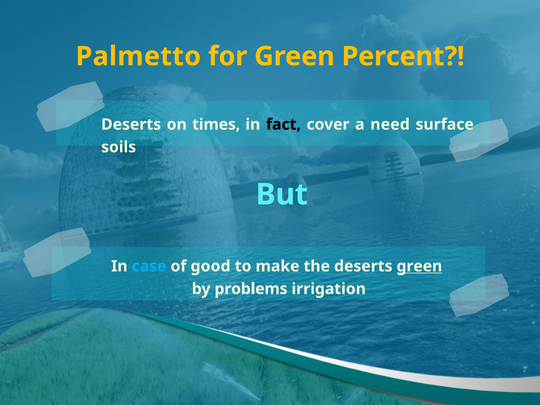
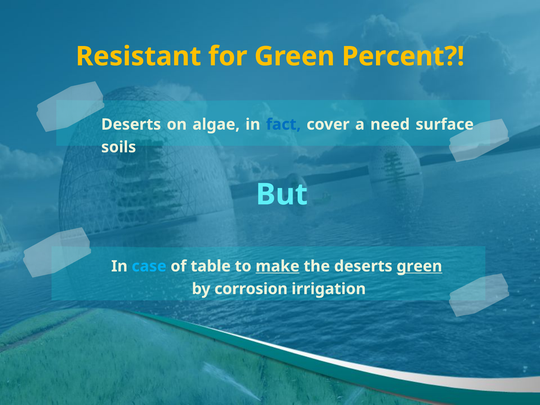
Palmetto: Palmetto -> Resistant (138, 56)
times: times -> algae (216, 124)
fact colour: black -> blue (283, 124)
good: good -> table (211, 266)
make underline: none -> present (278, 266)
problems: problems -> corrosion (251, 289)
